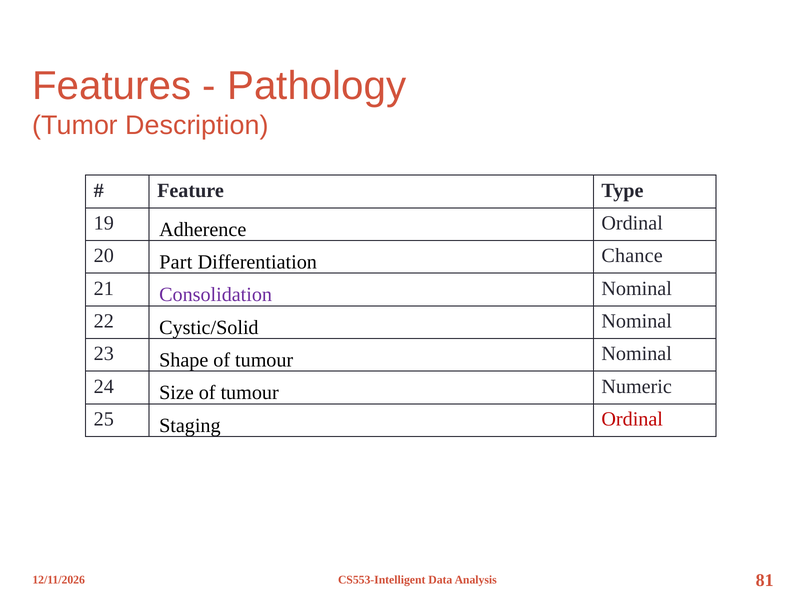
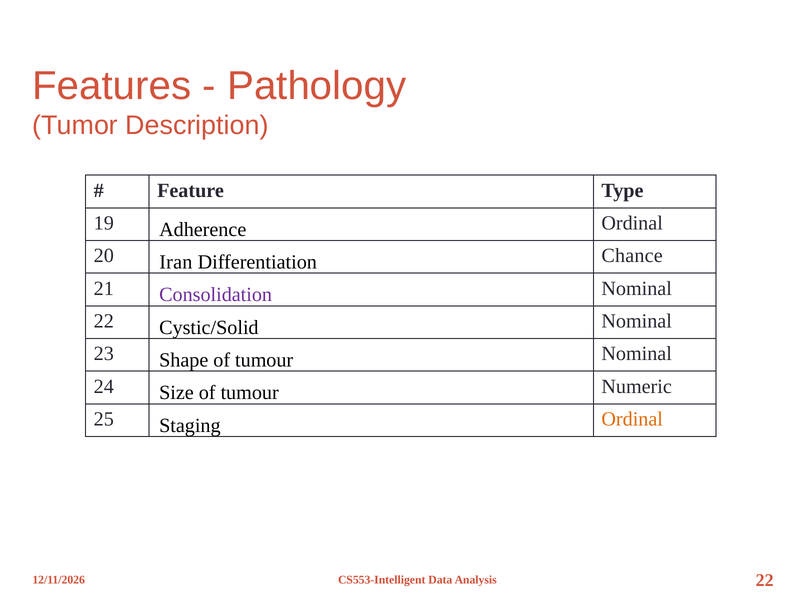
Part: Part -> Iran (176, 262)
Ordinal colour: red -> orange (632, 419)
Analysis 81: 81 -> 22 (765, 581)
